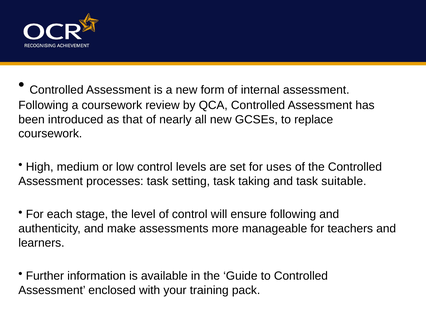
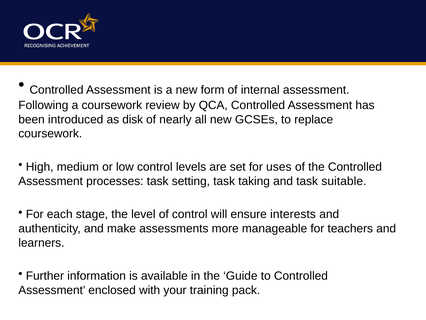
that: that -> disk (133, 119)
ensure following: following -> interests (293, 214)
